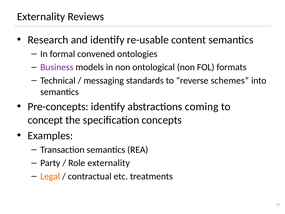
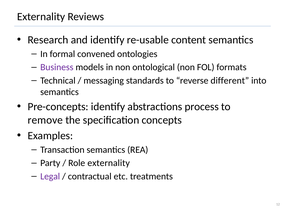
schemes: schemes -> different (230, 80)
coming: coming -> process (202, 107)
concept: concept -> remove (45, 120)
Legal colour: orange -> purple (50, 176)
